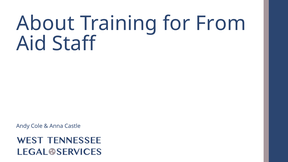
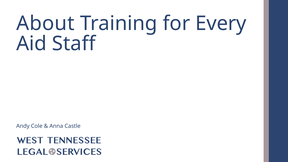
From: From -> Every (221, 24)
